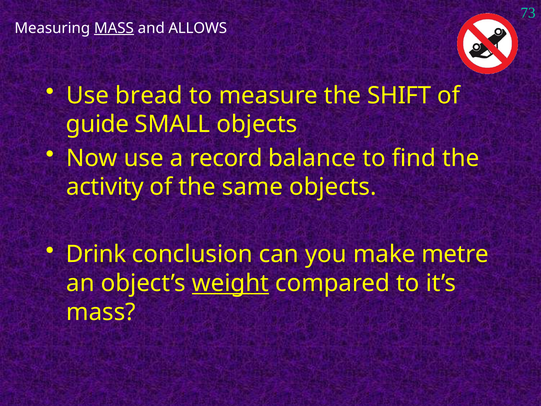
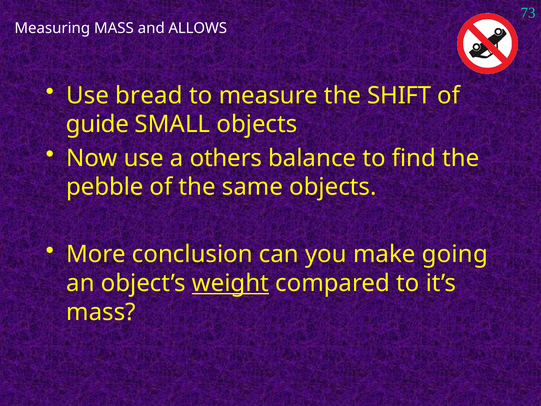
MASS underline: present -> none (114, 28)
record: record -> others (226, 158)
activity: activity -> pebble (105, 187)
Drink: Drink -> More (96, 254)
metre: metre -> going (455, 254)
